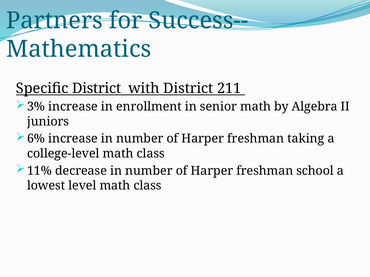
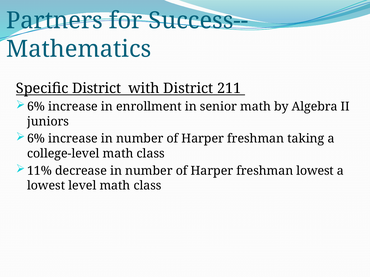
3%: 3% -> 6% (36, 107)
freshman school: school -> lowest (315, 171)
